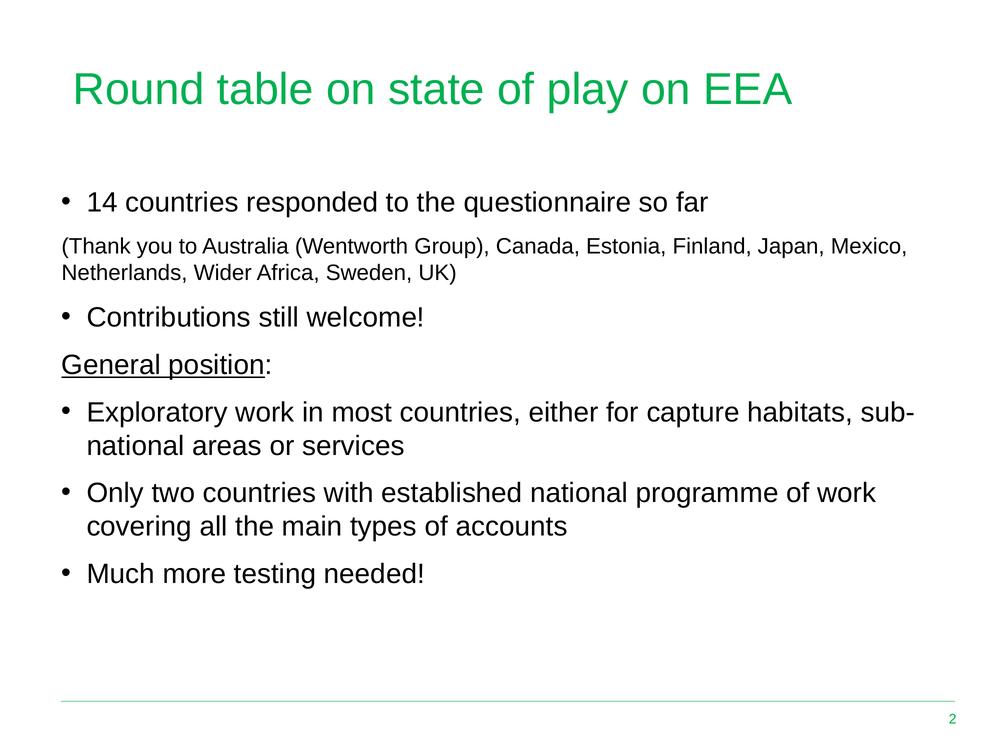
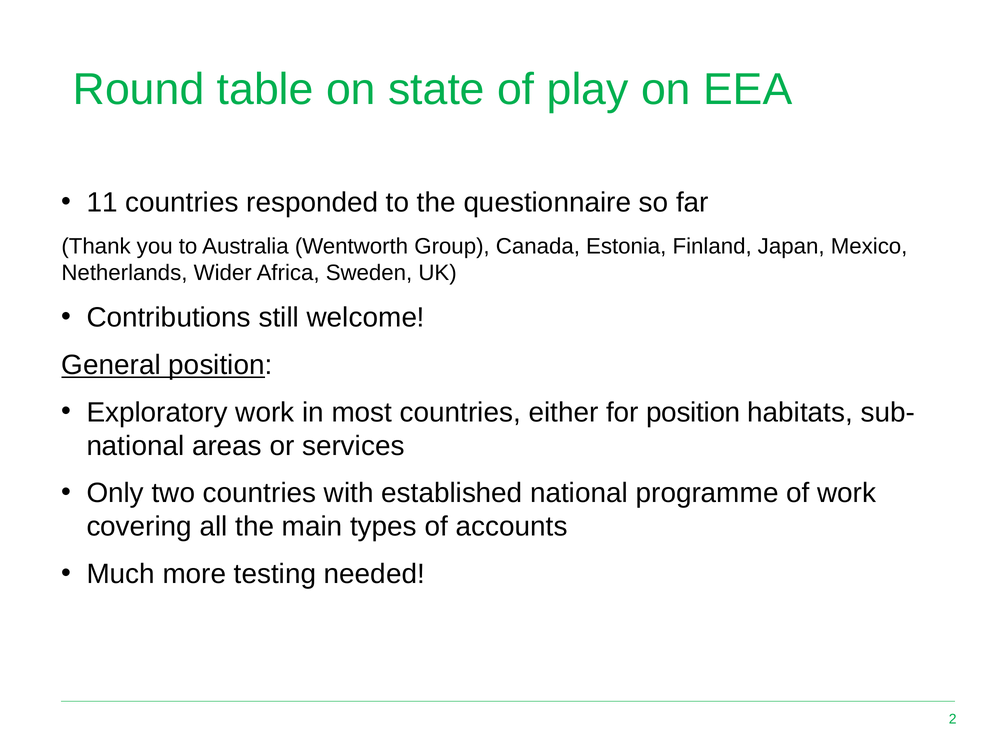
14: 14 -> 11 (102, 203)
for capture: capture -> position (693, 412)
